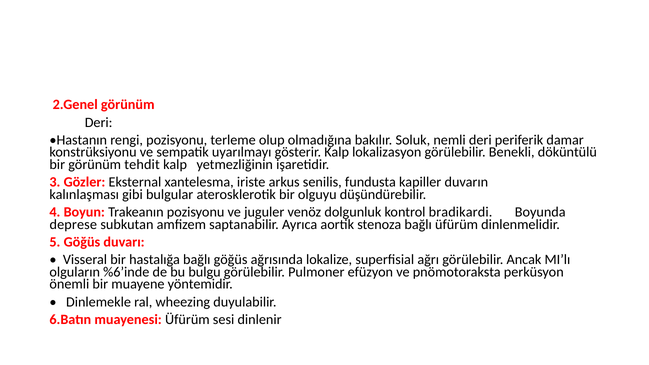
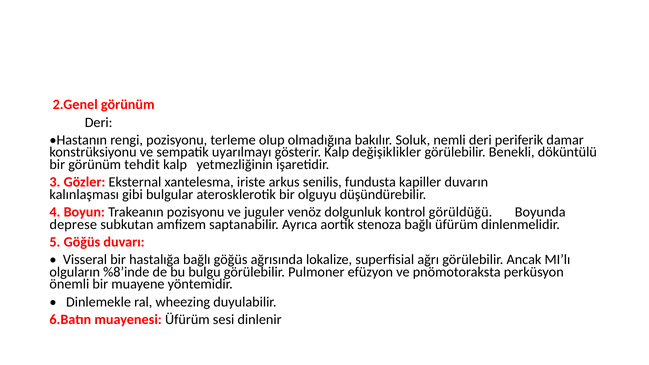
lokalizasyon: lokalizasyon -> değişiklikler (387, 152)
bradikardi: bradikardi -> görüldüğü (461, 212)
%6’inde: %6’inde -> %8’inde (126, 272)
